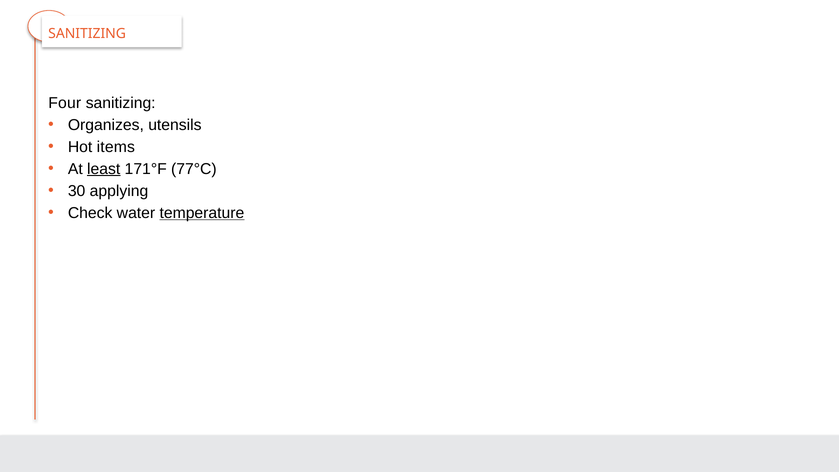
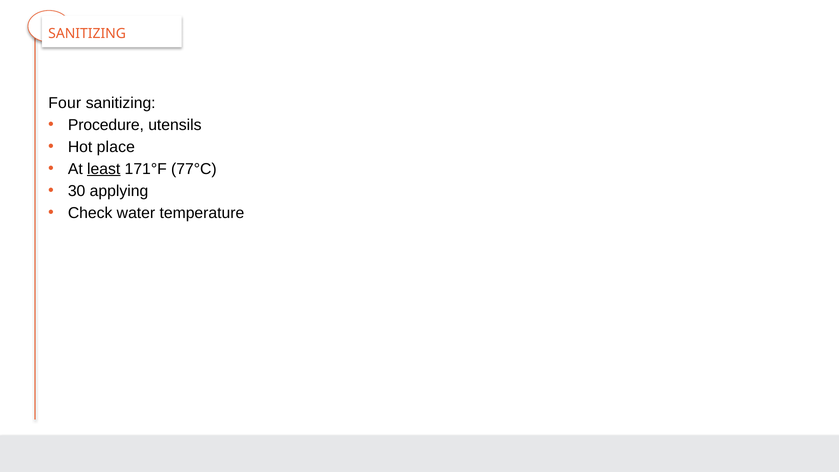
Organizes: Organizes -> Procedure (106, 125)
items: items -> place (116, 147)
temperature underline: present -> none (202, 213)
